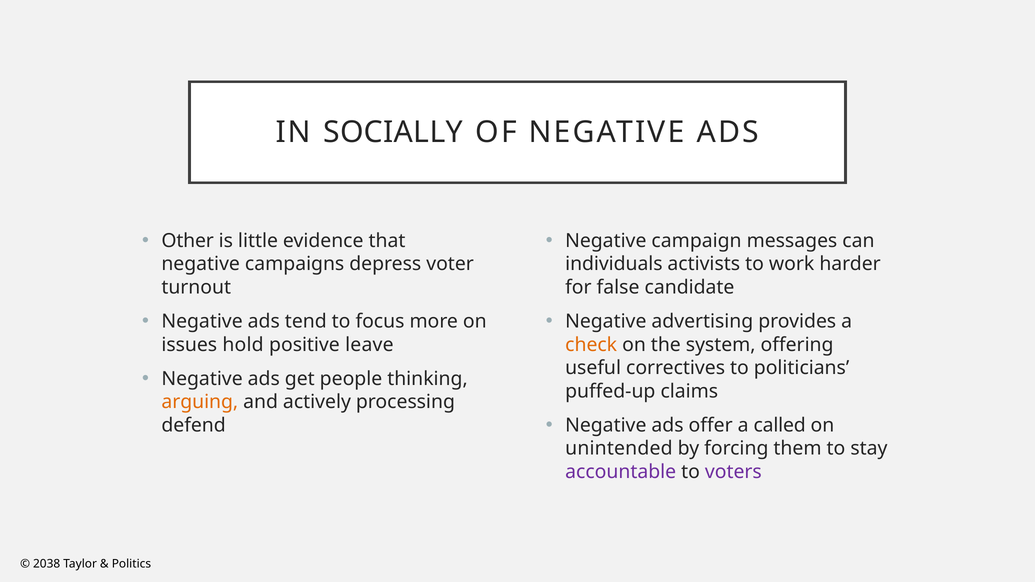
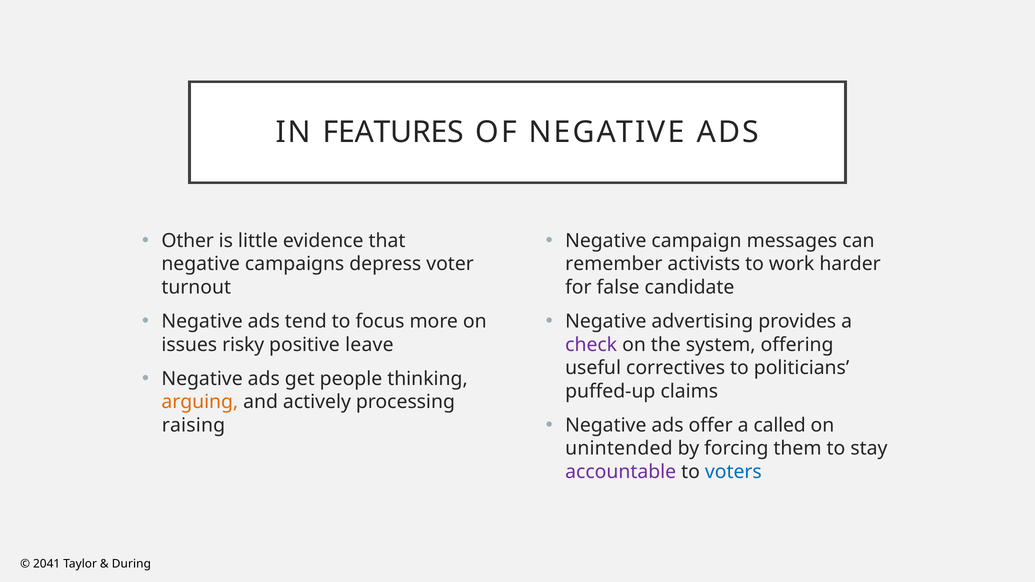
SOCIALLY: SOCIALLY -> FEATURES (393, 132)
individuals: individuals -> remember (614, 264)
hold: hold -> risky (243, 345)
check colour: orange -> purple (591, 345)
defend: defend -> raising (193, 425)
voters colour: purple -> blue (733, 472)
2038: 2038 -> 2041 (47, 564)
Politics: Politics -> During (131, 564)
